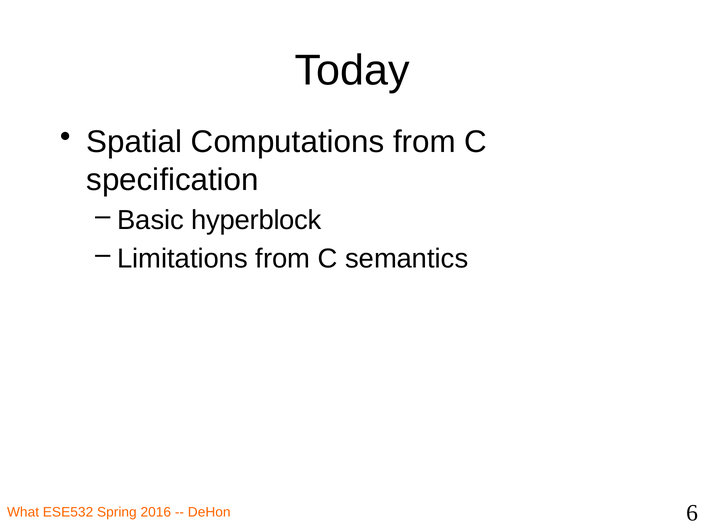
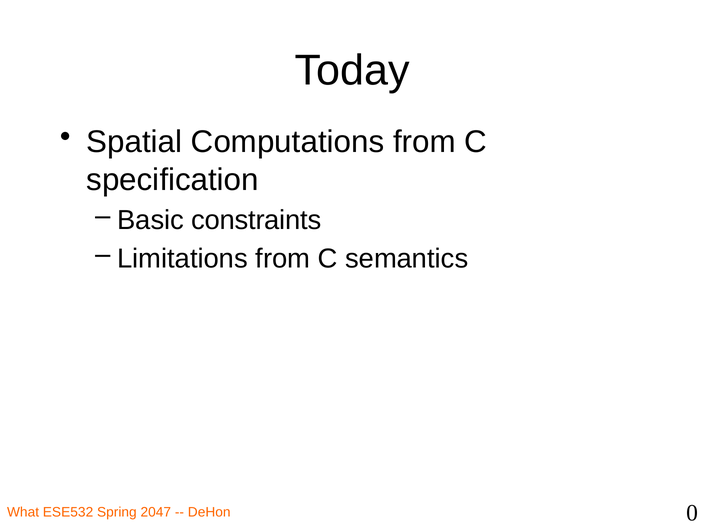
hyperblock: hyperblock -> constraints (256, 220)
2016: 2016 -> 2047 (156, 512)
6: 6 -> 0 (692, 513)
